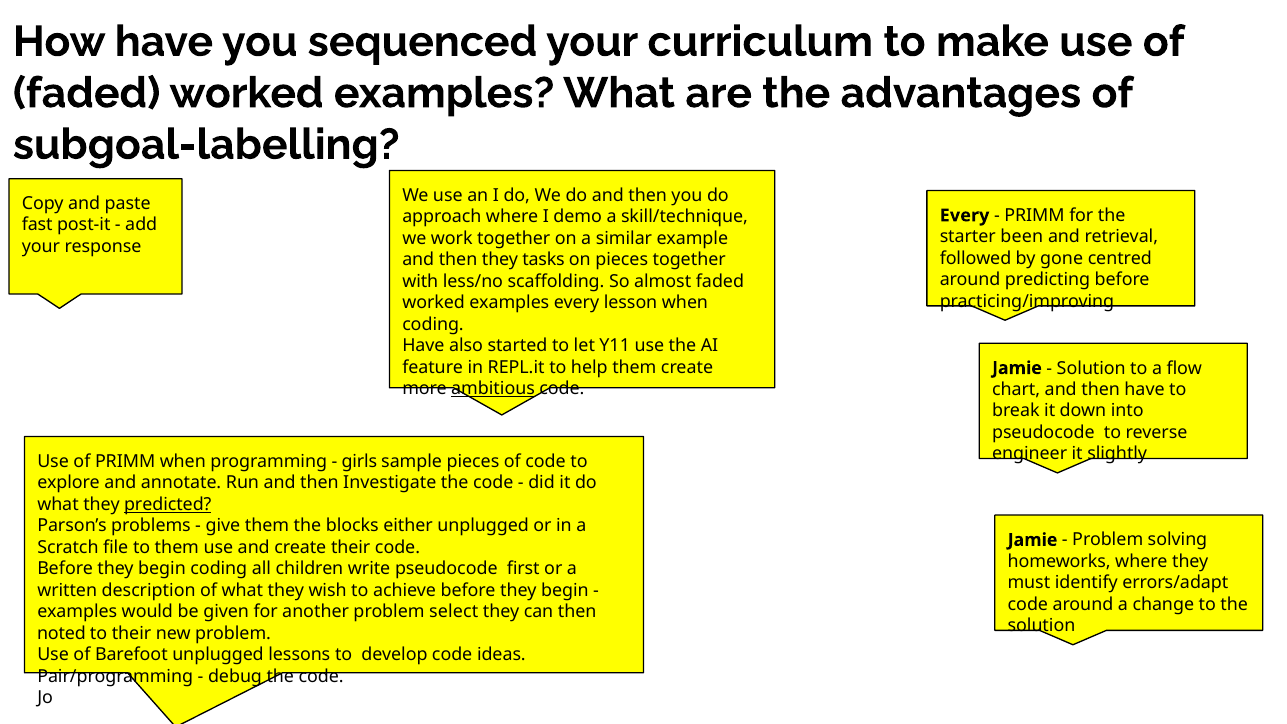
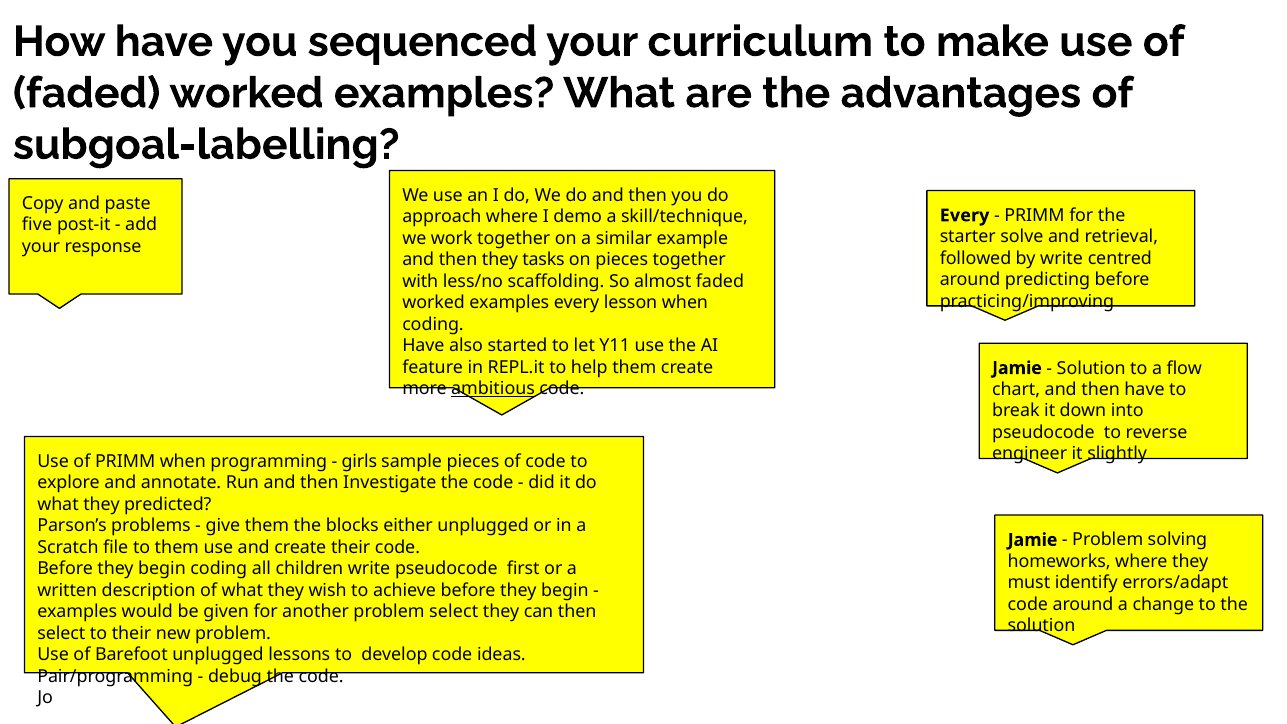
fast: fast -> five (37, 225)
been: been -> solve (1022, 237)
by gone: gone -> write (1062, 258)
predicted underline: present -> none (168, 504)
noted: noted -> select (61, 633)
